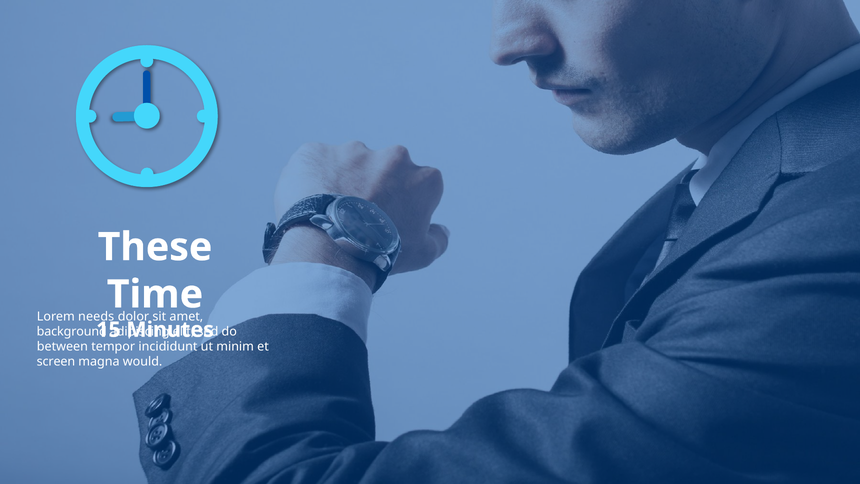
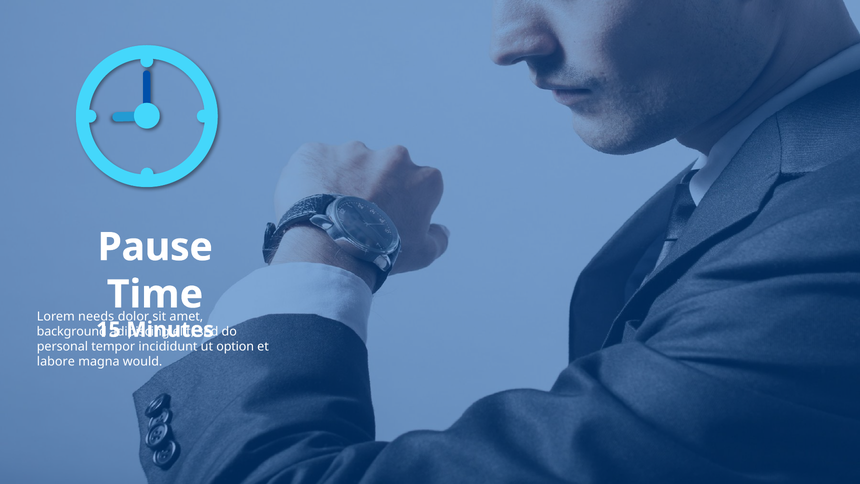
These: These -> Pause (155, 247)
between: between -> personal (62, 346)
minim: minim -> option (235, 346)
screen: screen -> labore (56, 361)
